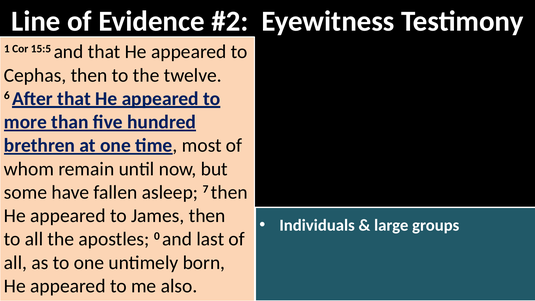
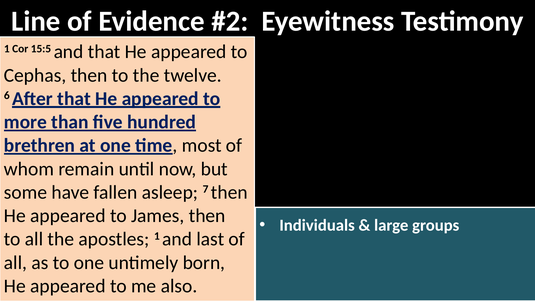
apostles 0: 0 -> 1 (157, 236)
